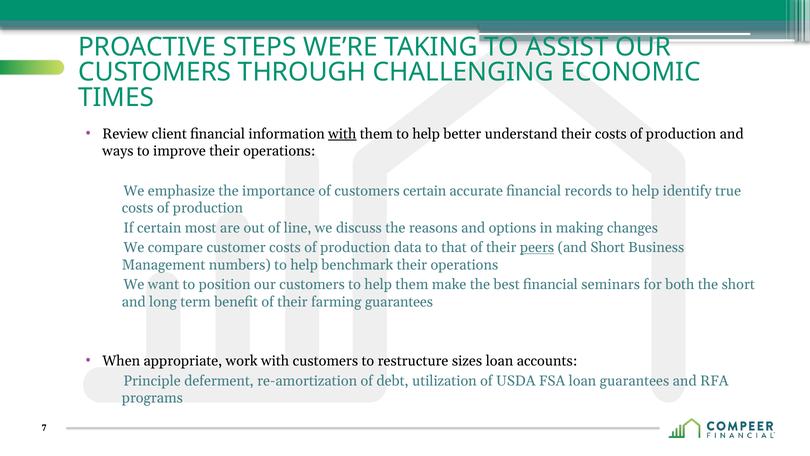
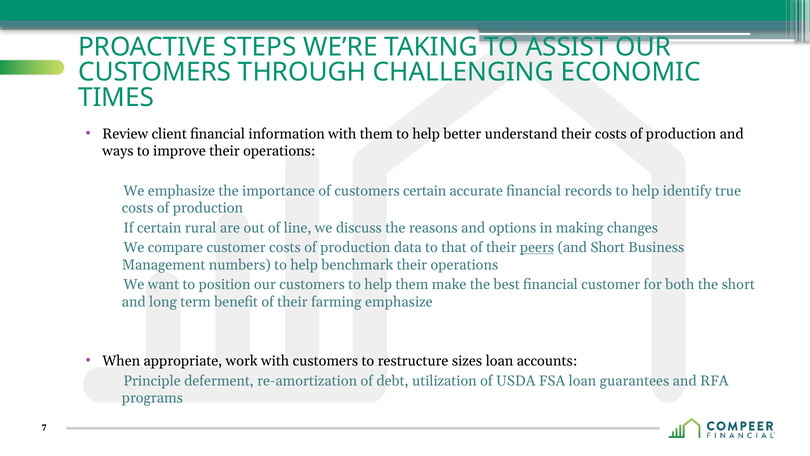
with underline: present -> none (342, 134)
most: most -> rural (201, 228)
financial seminars: seminars -> customer (611, 284)
farming guarantees: guarantees -> emphasize (399, 302)
